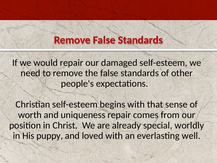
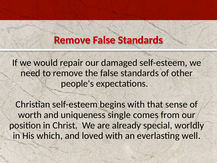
uniqueness repair: repair -> single (119, 115)
puppy: puppy -> which (50, 136)
